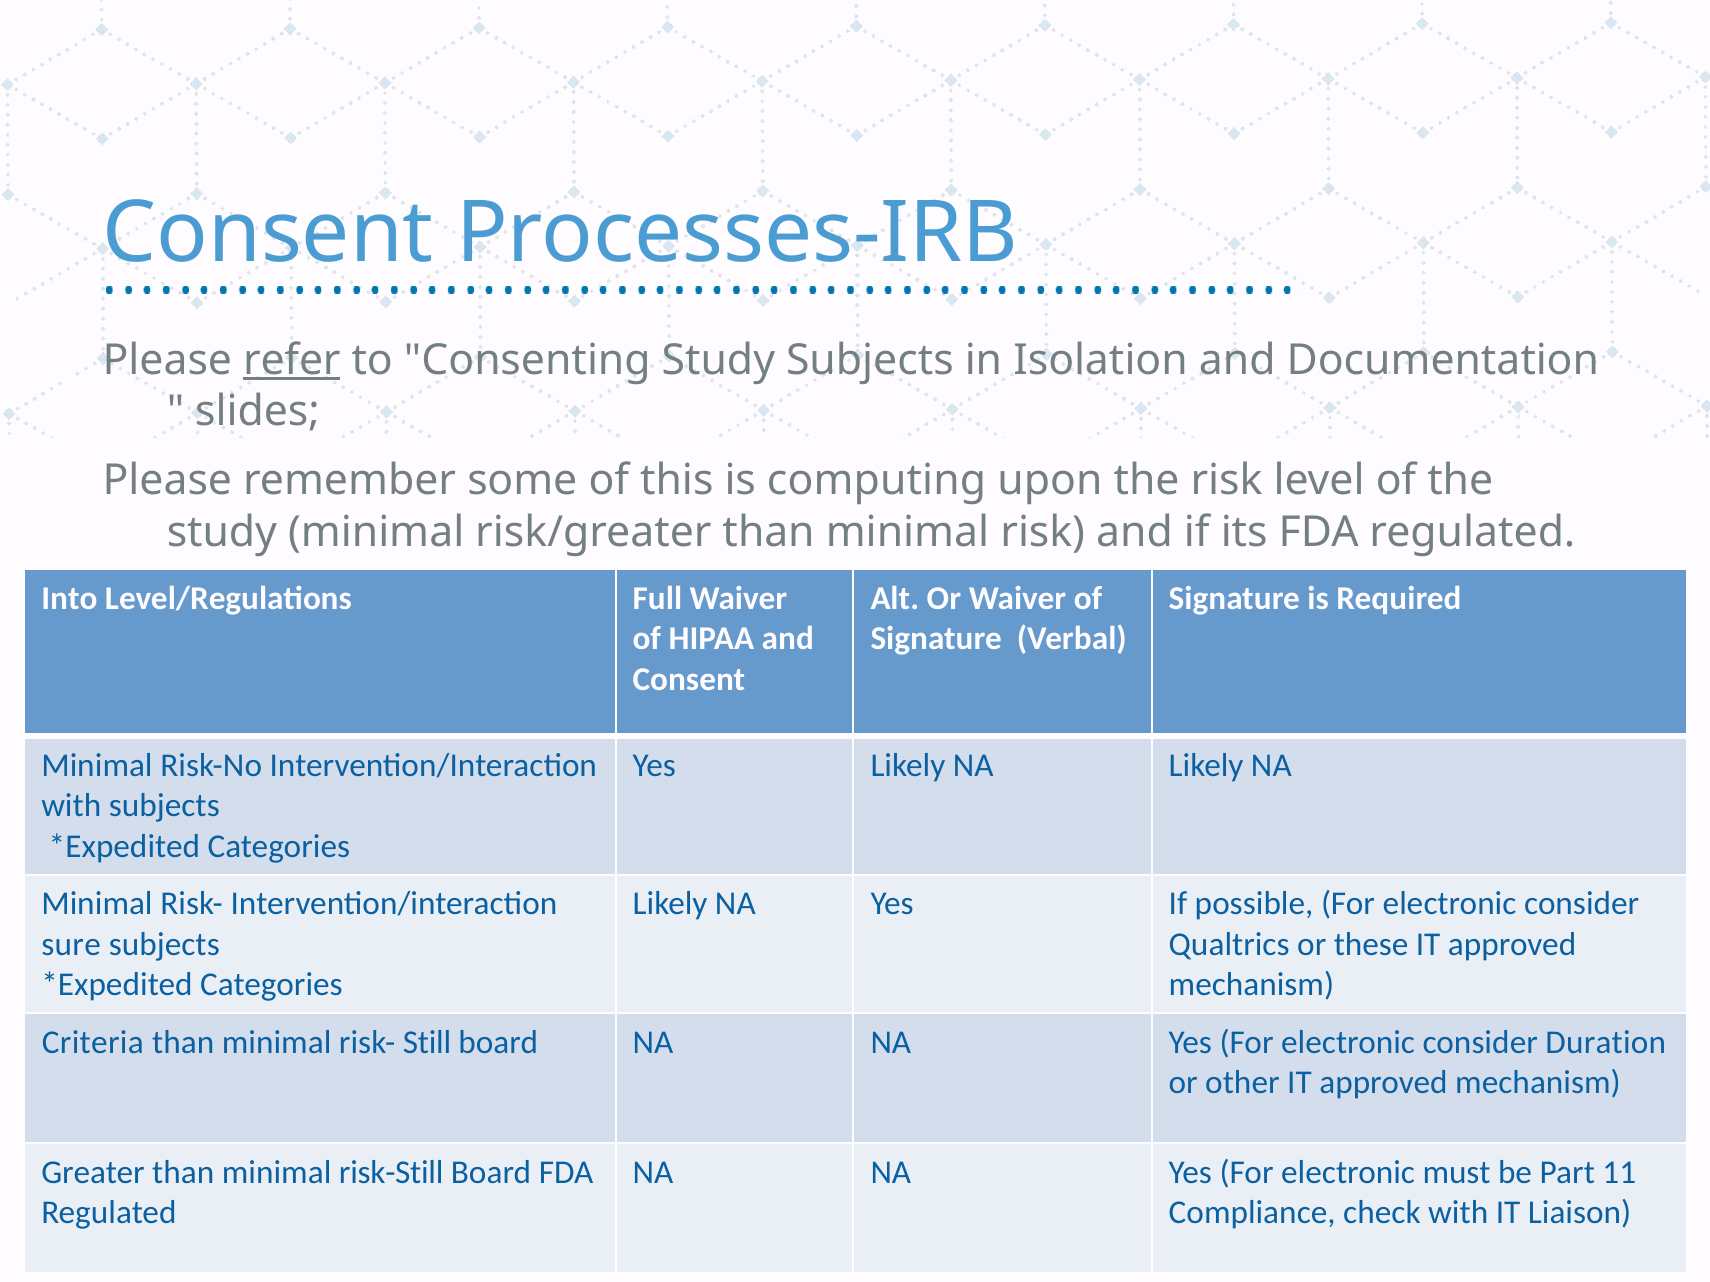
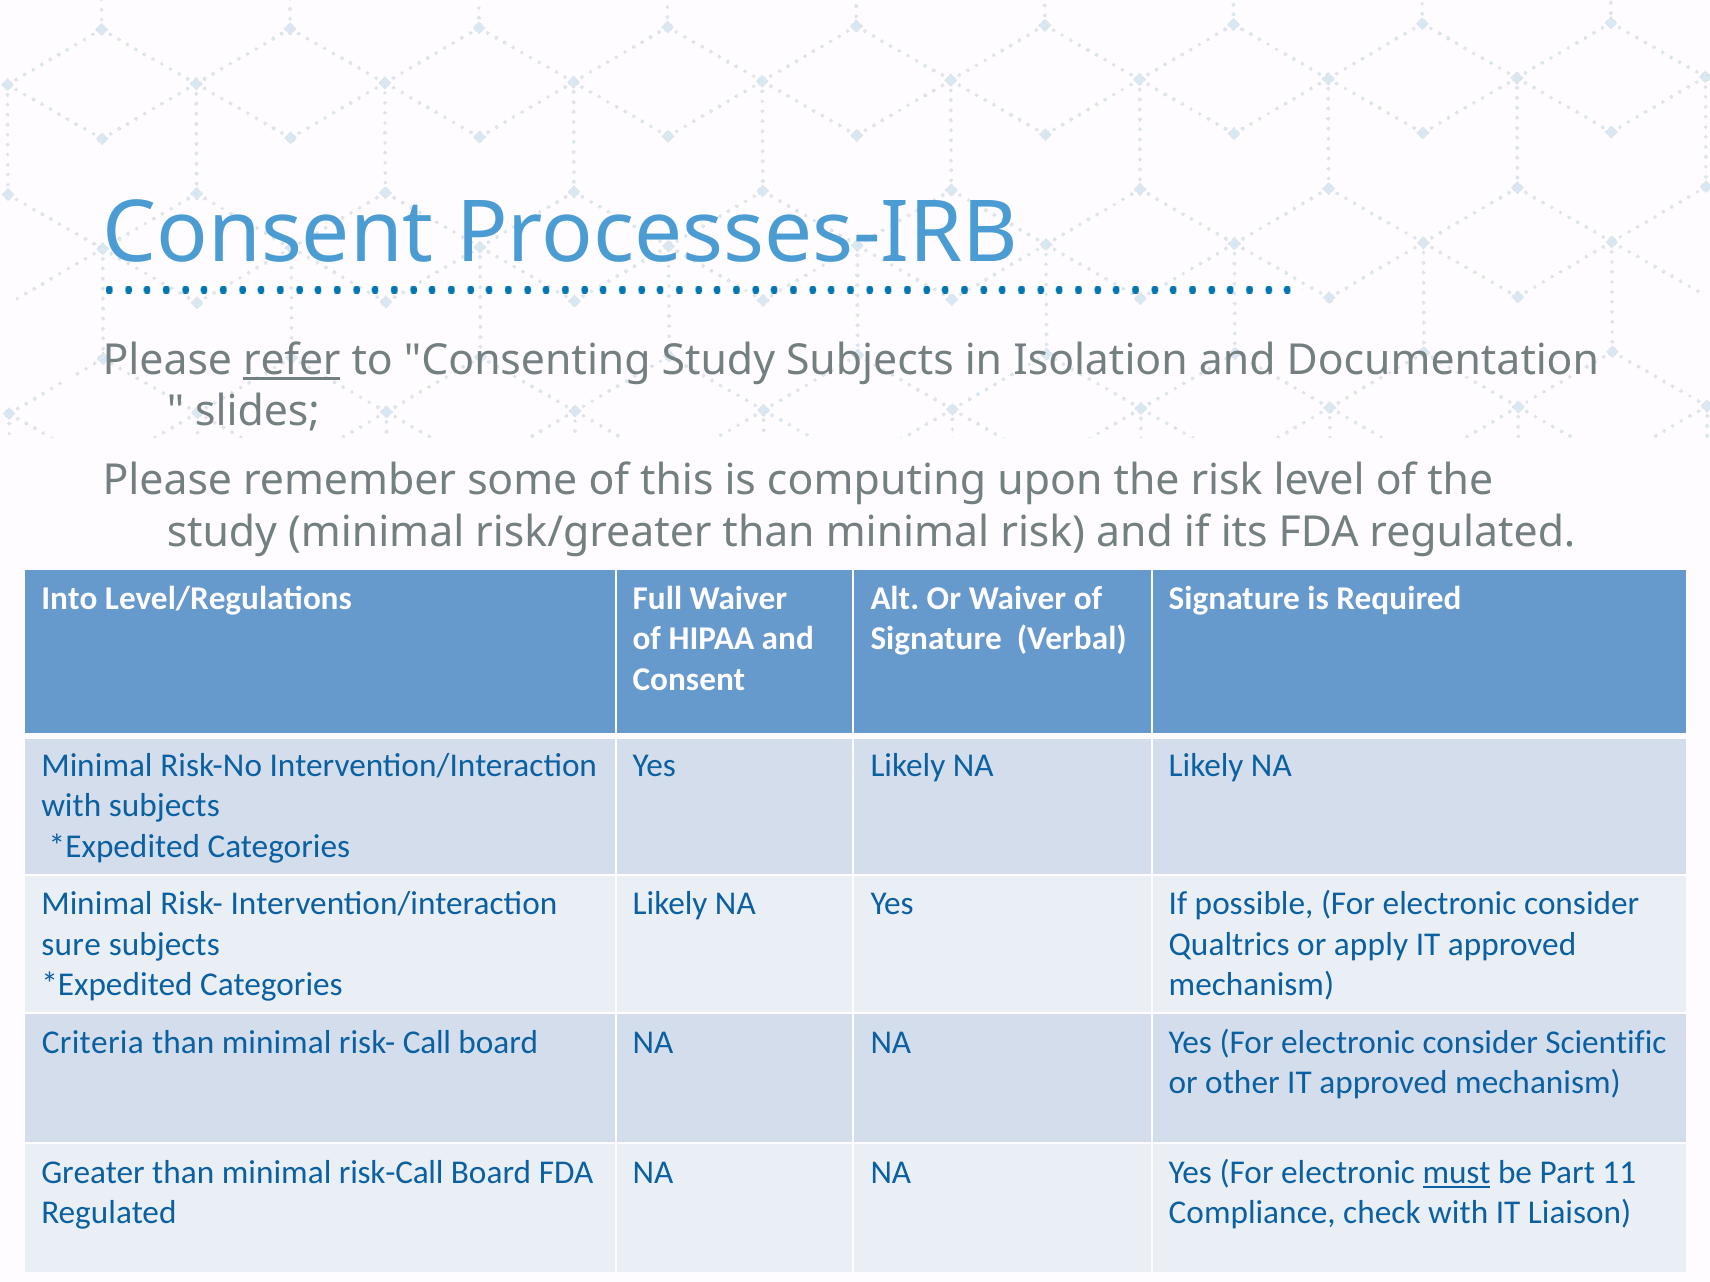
these: these -> apply (1371, 945)
Still: Still -> Call (427, 1043)
Duration: Duration -> Scientific (1606, 1043)
risk-Still: risk-Still -> risk-Call (391, 1173)
must underline: none -> present (1457, 1173)
